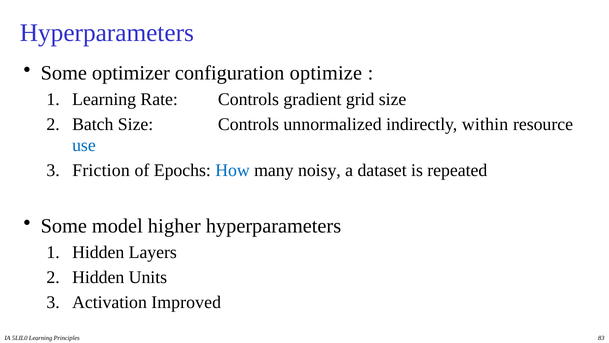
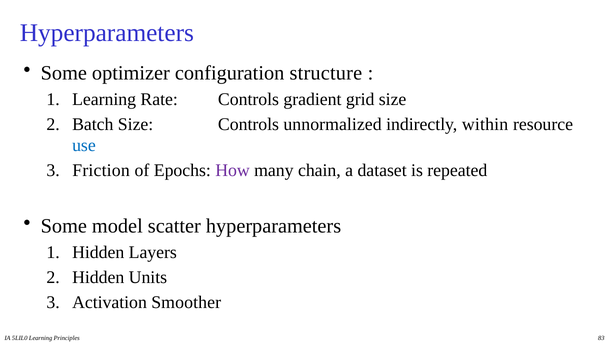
optimize: optimize -> structure (326, 73)
How colour: blue -> purple (233, 170)
noisy: noisy -> chain (319, 170)
higher: higher -> scatter (174, 226)
Improved: Improved -> Smoother (186, 302)
